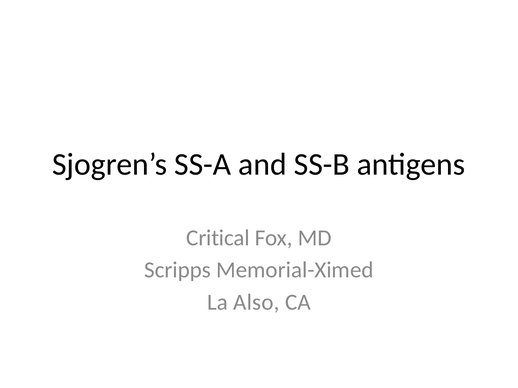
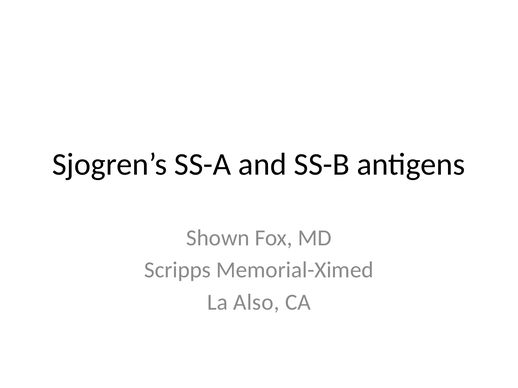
Critical: Critical -> Shown (218, 238)
